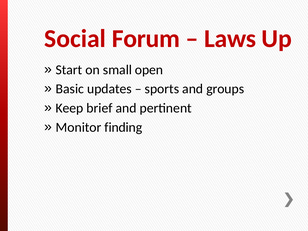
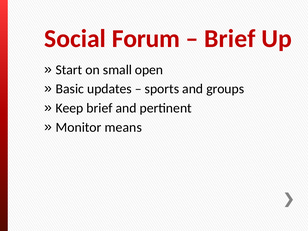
Laws: Laws -> Brief (230, 39)
finding: finding -> means (123, 127)
